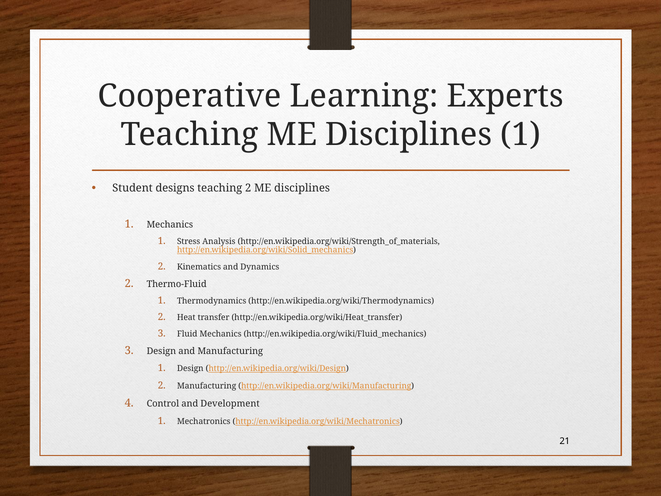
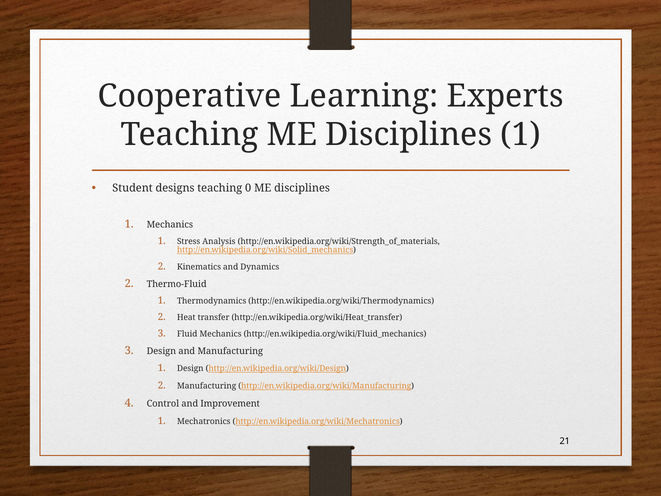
teaching 2: 2 -> 0 (248, 188)
Development: Development -> Improvement (230, 403)
